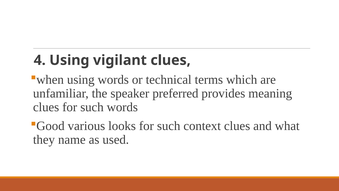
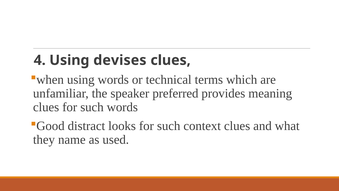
vigilant: vigilant -> devises (120, 60)
various: various -> distract (86, 126)
